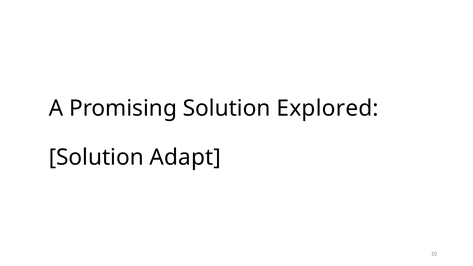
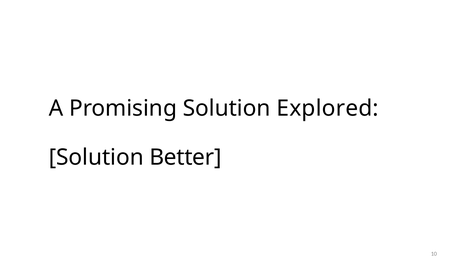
Adapt: Adapt -> Better (185, 157)
